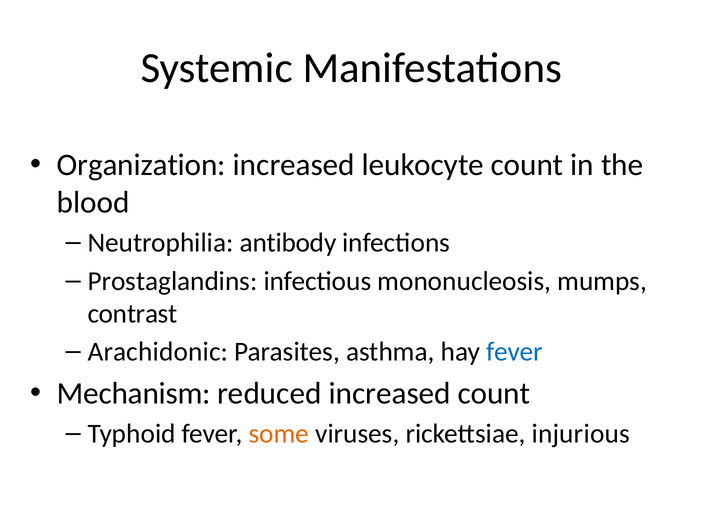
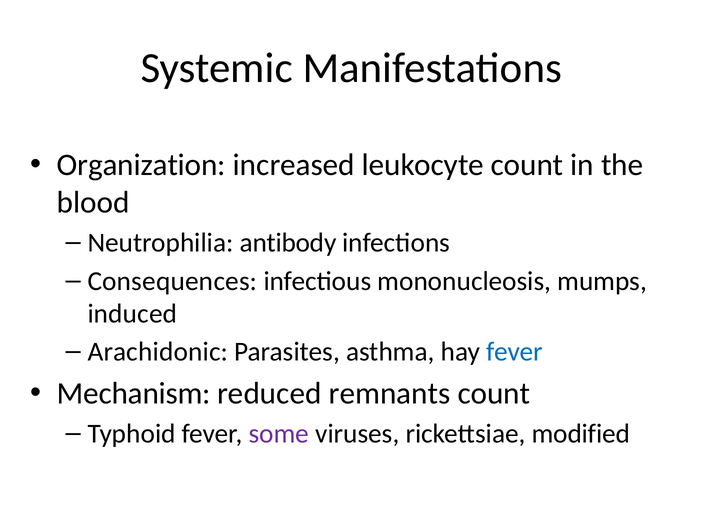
Prostaglandins: Prostaglandins -> Consequences (172, 281)
contrast: contrast -> induced (132, 314)
reduced increased: increased -> remnants (390, 394)
some colour: orange -> purple (279, 434)
injurious: injurious -> modified (581, 434)
